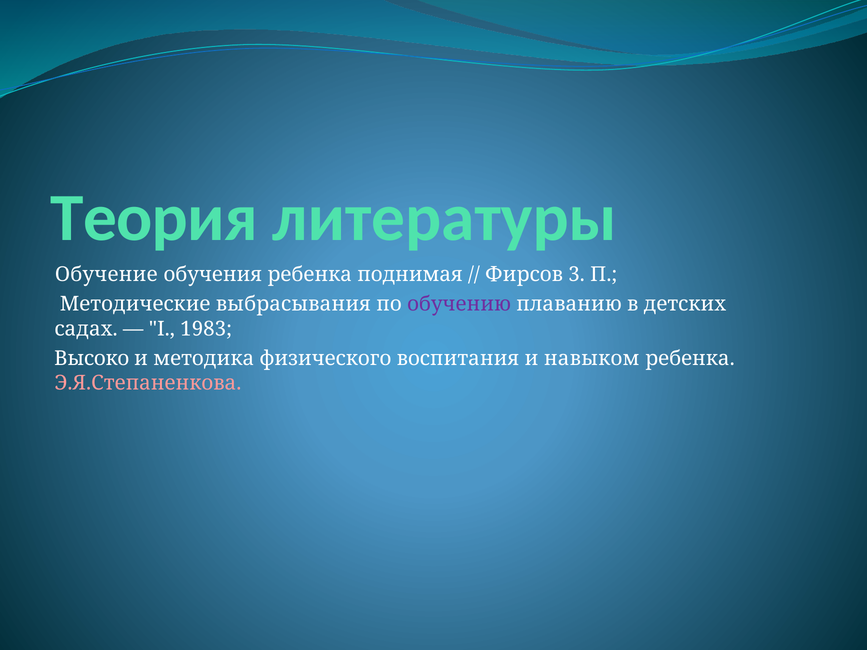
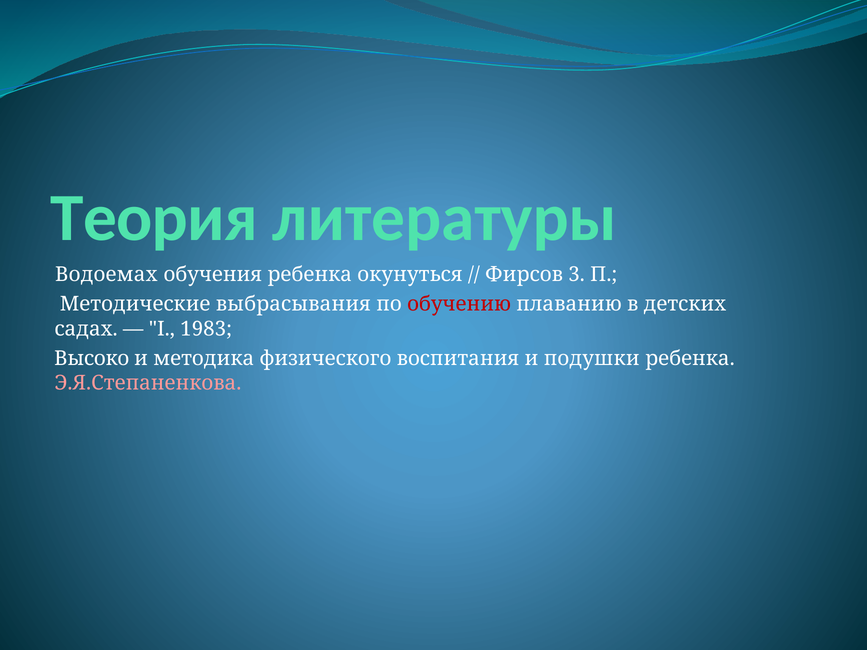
Обучение: Обучение -> Водоемах (106, 274)
поднимая: поднимая -> окунуться (410, 274)
обучению colour: purple -> red (459, 304)
навыком: навыком -> подушки (592, 359)
